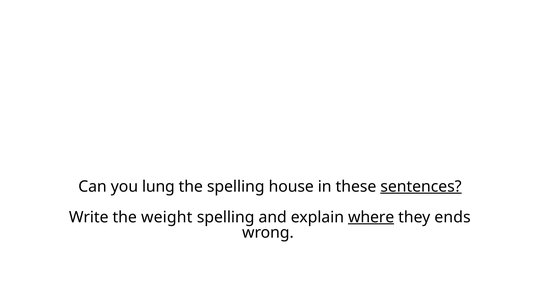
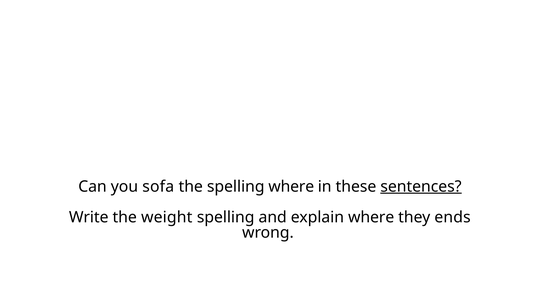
lung: lung -> sofa (158, 186)
spelling house: house -> where (291, 186)
where underline: present -> none (371, 217)
